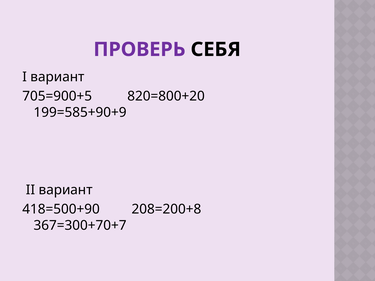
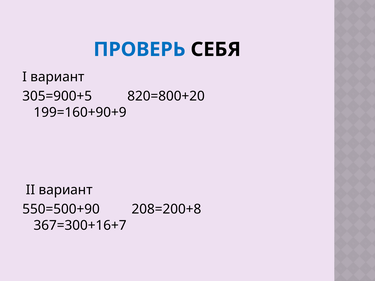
ПРОВЕРЬ colour: purple -> blue (139, 49)
705=900+5: 705=900+5 -> 305=900+5 (57, 96)
199=585+90+9: 199=585+90+9 -> 199=160+90+9 (80, 113)
418=500+90: 418=500+90 -> 550=500+90 (61, 209)
367=300+70+7: 367=300+70+7 -> 367=300+16+7 (80, 226)
